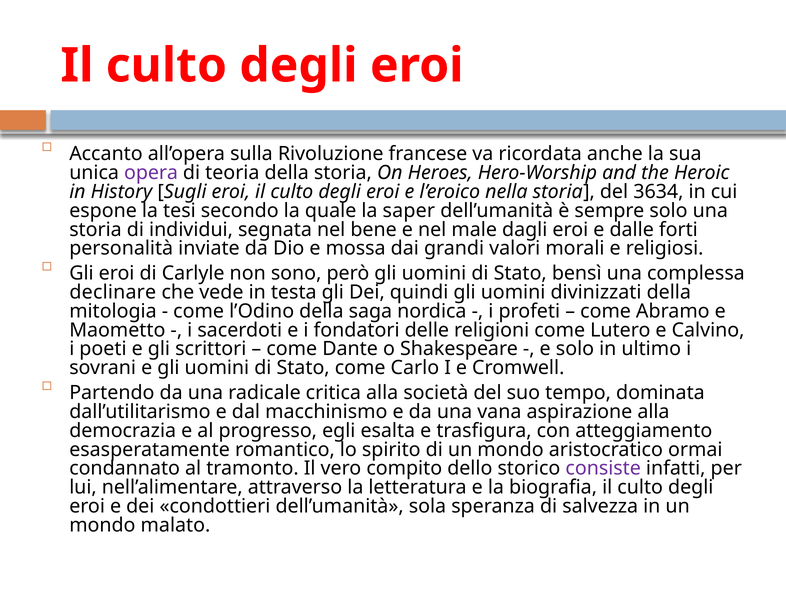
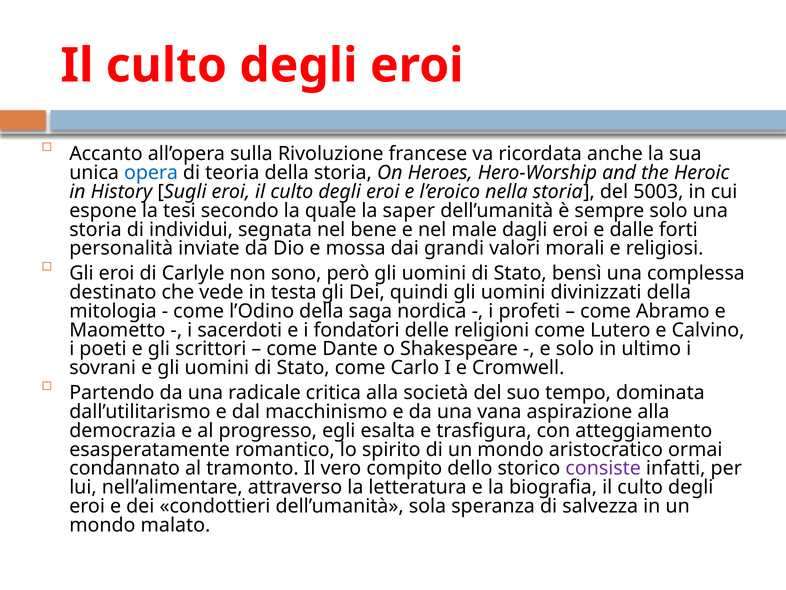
opera colour: purple -> blue (151, 173)
3634: 3634 -> 5003 (658, 192)
declinare: declinare -> destinato (113, 292)
